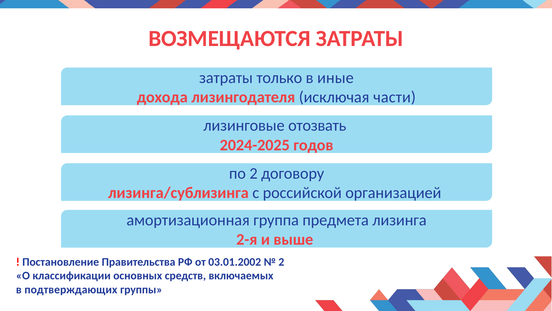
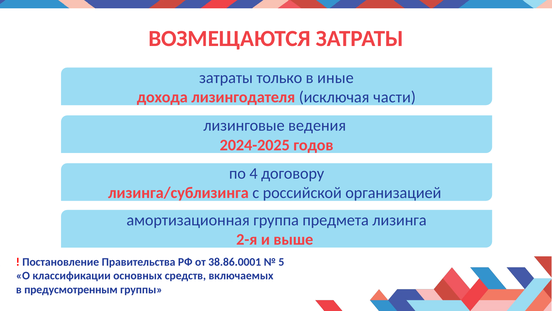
отозвать: отозвать -> ведения (317, 125)
по 2: 2 -> 4 (253, 173)
03.01.2002: 03.01.2002 -> 38.86.0001 (235, 261)
2: 2 -> 5 (281, 261)
подтверждающих: подтверждающих -> предусмотренным (71, 289)
